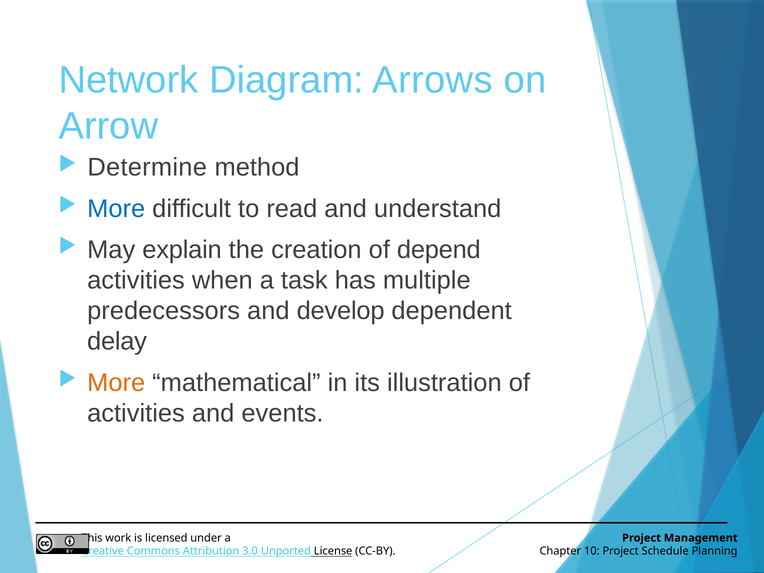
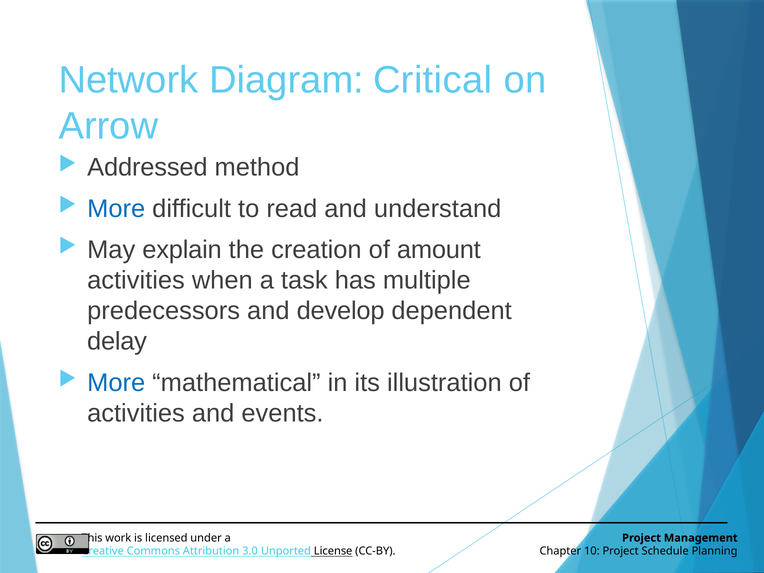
Arrows: Arrows -> Critical (433, 80)
Determine: Determine -> Addressed (147, 168)
depend: depend -> amount (439, 250)
More colour: orange -> blue (116, 383)
